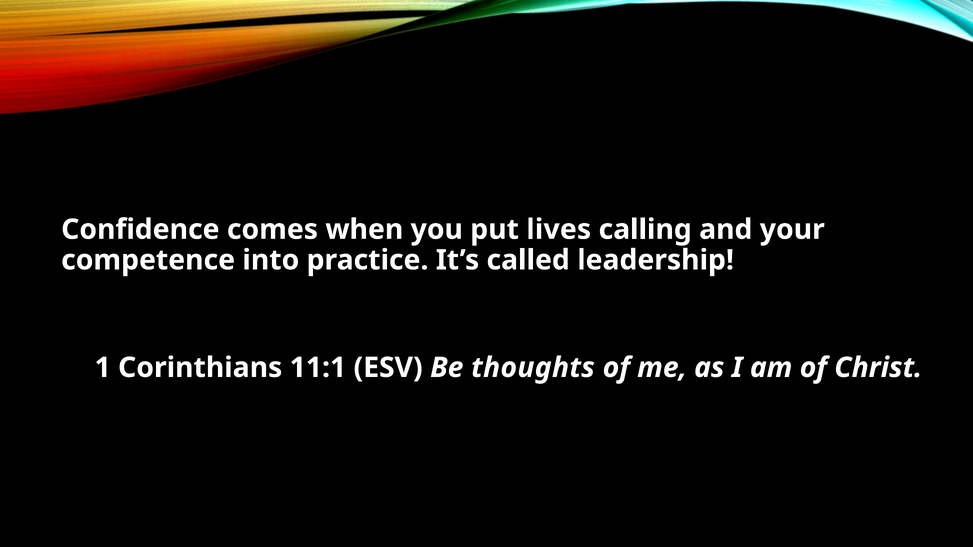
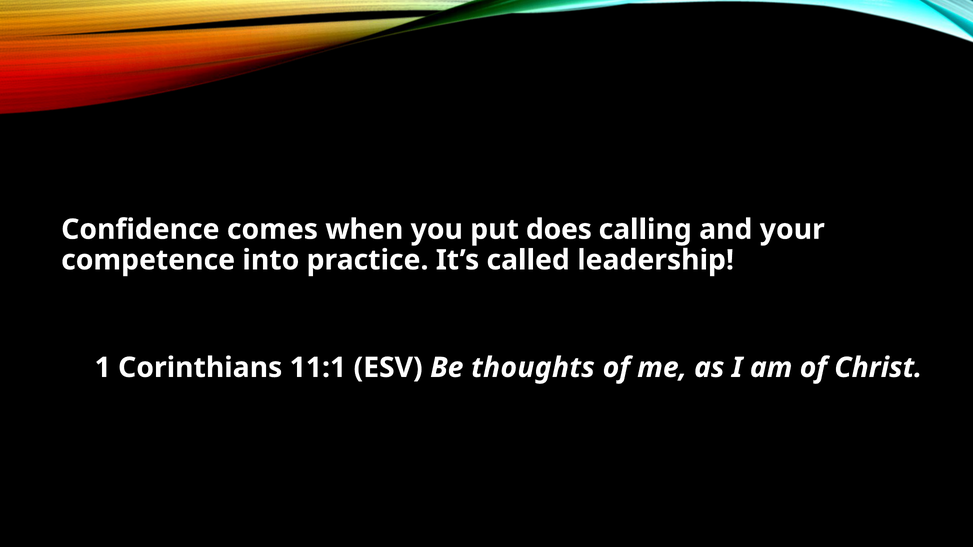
lives: lives -> does (559, 230)
